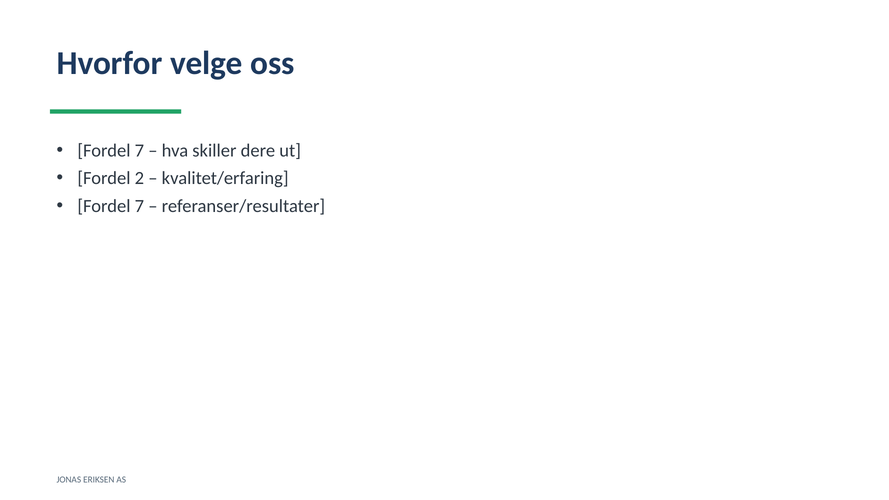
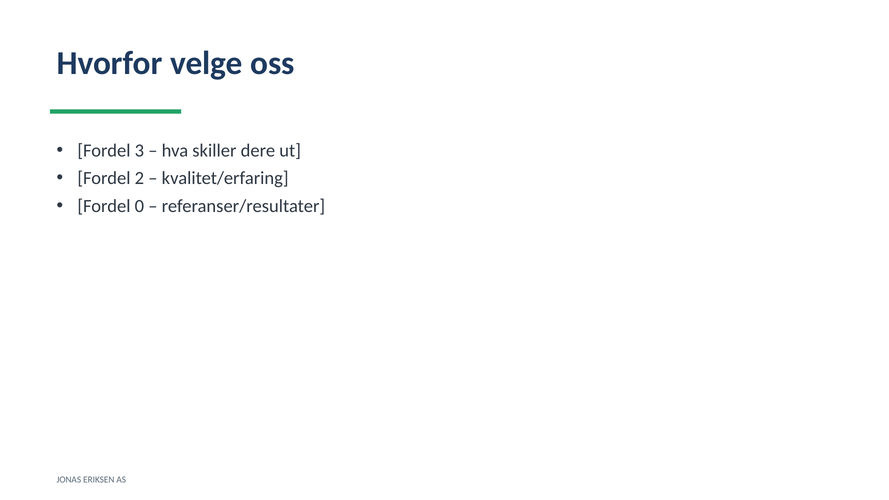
7: 7 -> 3 (139, 151)
7: 7 -> 0 (139, 206)
